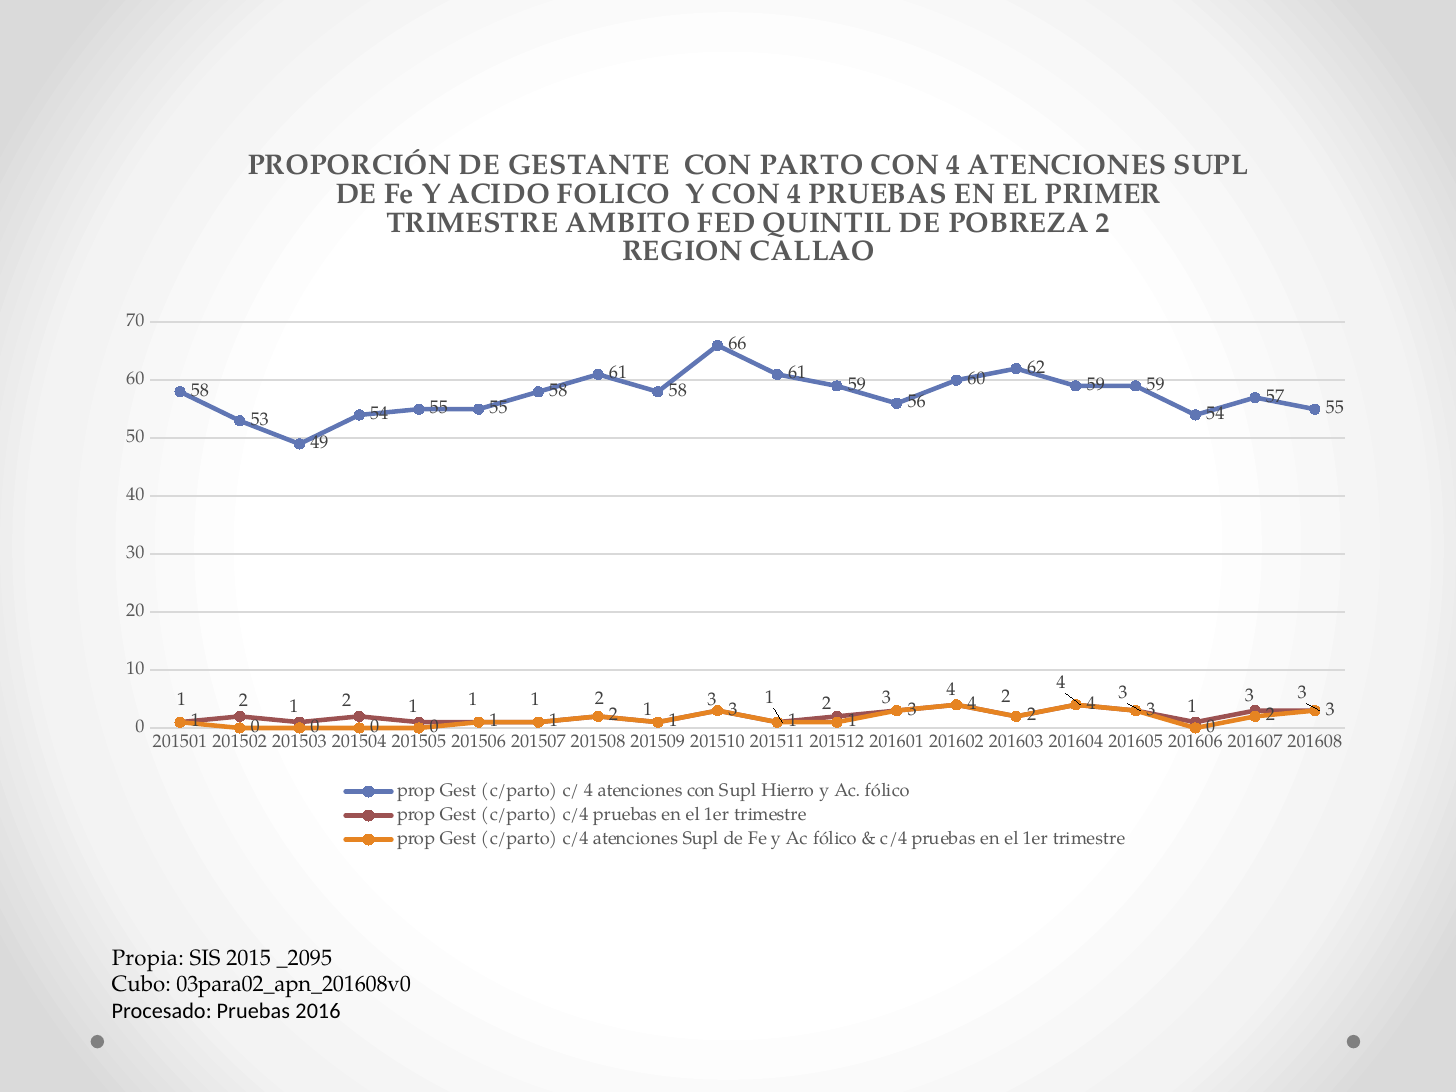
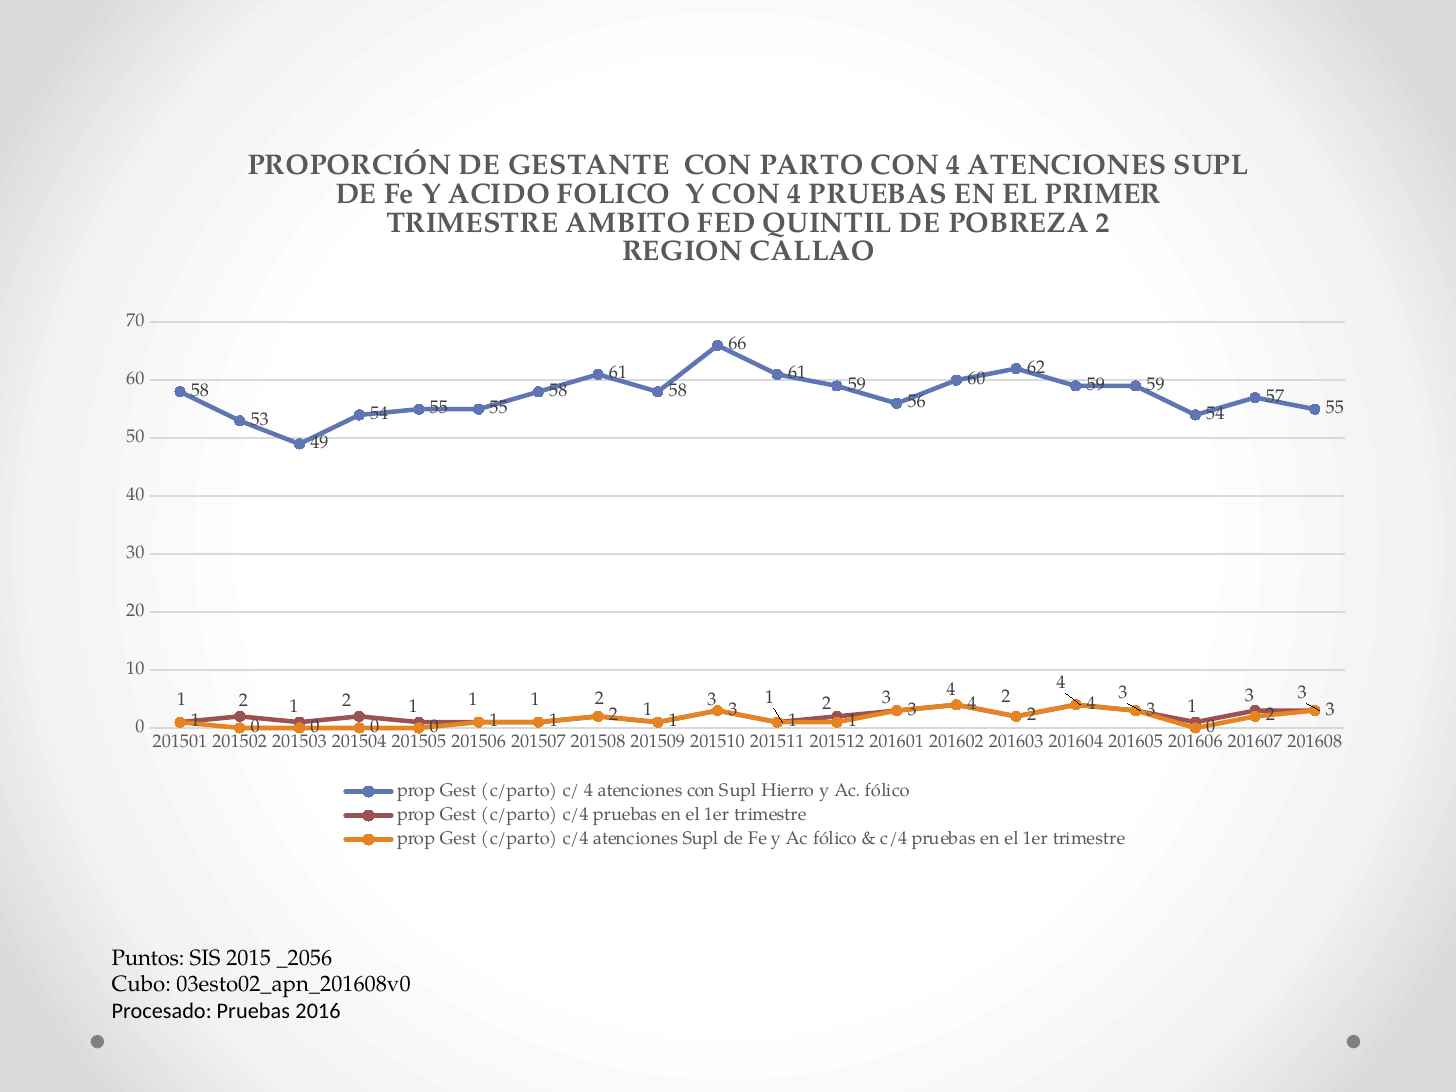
Propia: Propia -> Puntos (148, 958)
_2095: _2095 -> _2056 (304, 958)
03para02_apn_201608v0: 03para02_apn_201608v0 -> 03esto02_apn_201608v0 (294, 985)
